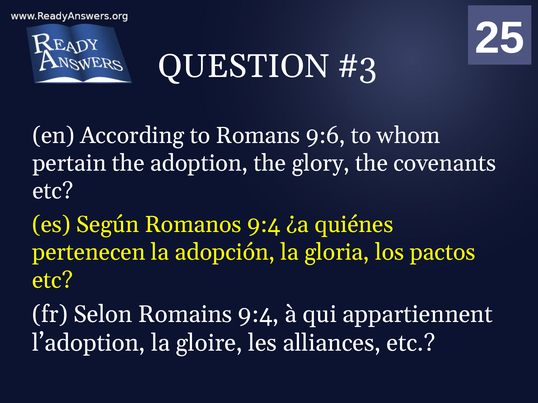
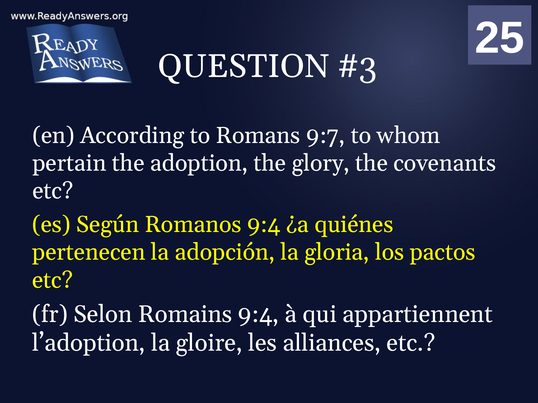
9:6: 9:6 -> 9:7 (325, 136)
